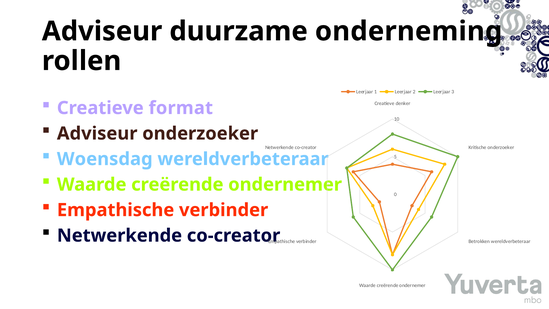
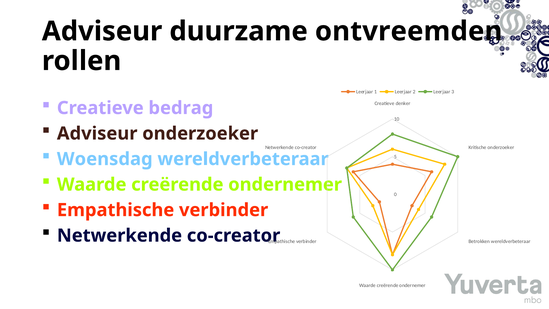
onderneming: onderneming -> ontvreemden (409, 31)
format: format -> bedrag (181, 108)
